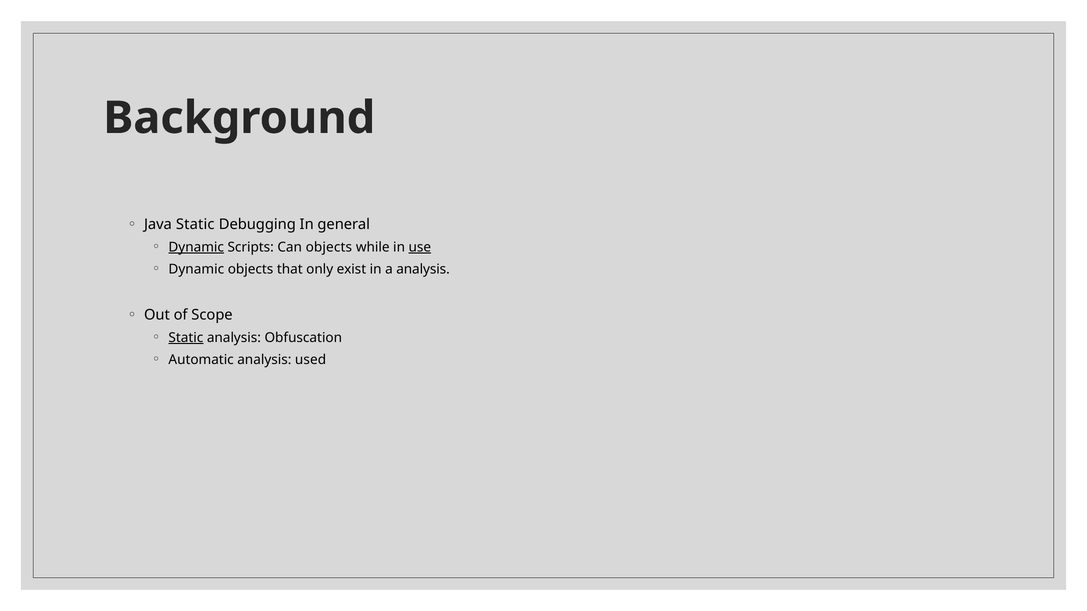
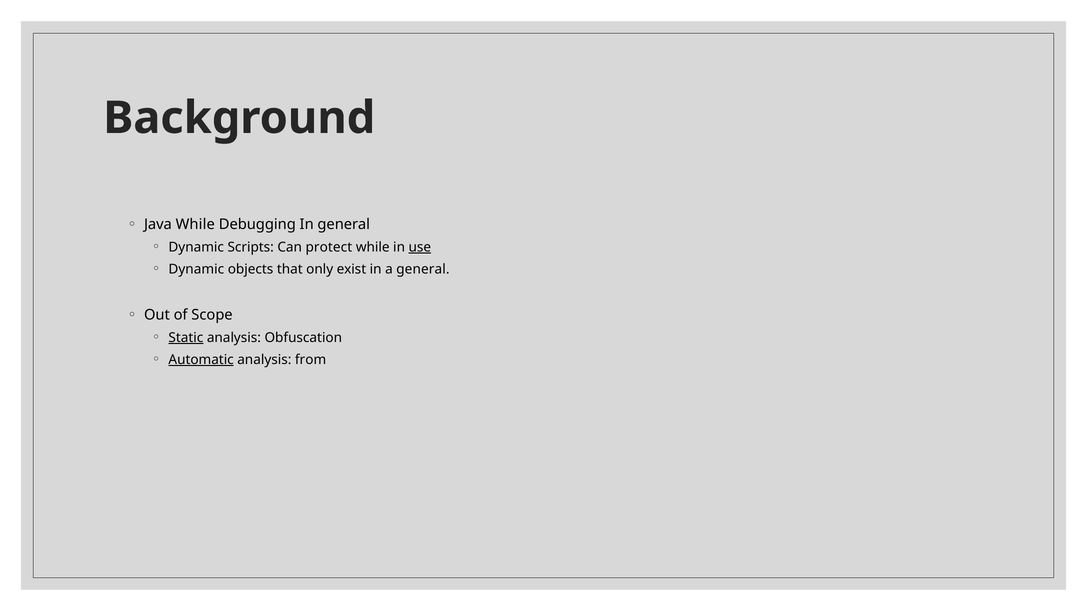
Java Static: Static -> While (195, 225)
Dynamic underline: present -> none (196, 247)
Can objects: objects -> protect (329, 247)
a analysis: analysis -> general (423, 269)
Automatic underline: none -> present (201, 360)
used: used -> from (311, 360)
